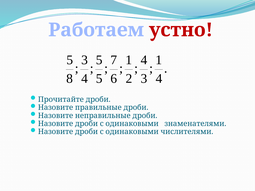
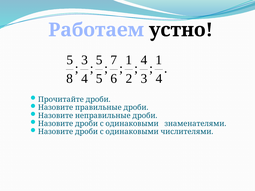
устно colour: red -> black (181, 30)
